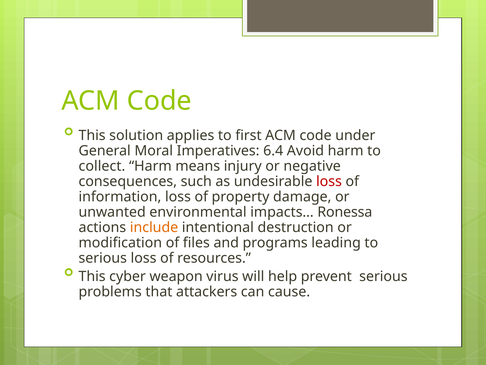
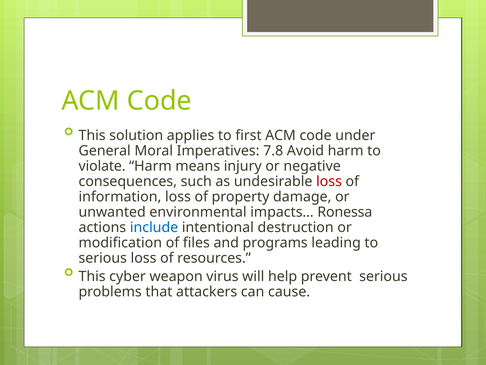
6.4: 6.4 -> 7.8 (273, 151)
collect: collect -> violate (102, 166)
include colour: orange -> blue (154, 227)
